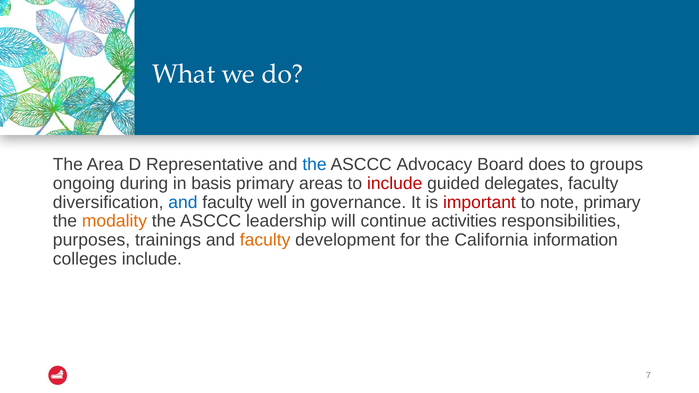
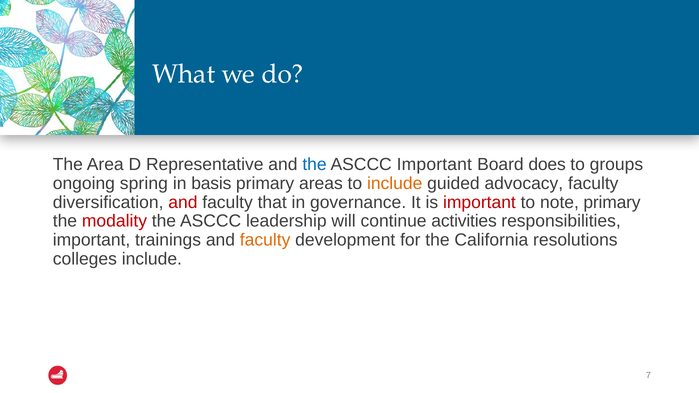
ASCCC Advocacy: Advocacy -> Important (434, 165)
during: during -> spring (144, 183)
include colour: red -> orange (395, 183)
delegates: delegates -> advocacy (524, 183)
and colour: blue -> red (183, 202)
well: well -> that (272, 202)
modality colour: orange -> red (114, 221)
purposes: purposes -> important (92, 240)
information: information -> resolutions (575, 240)
